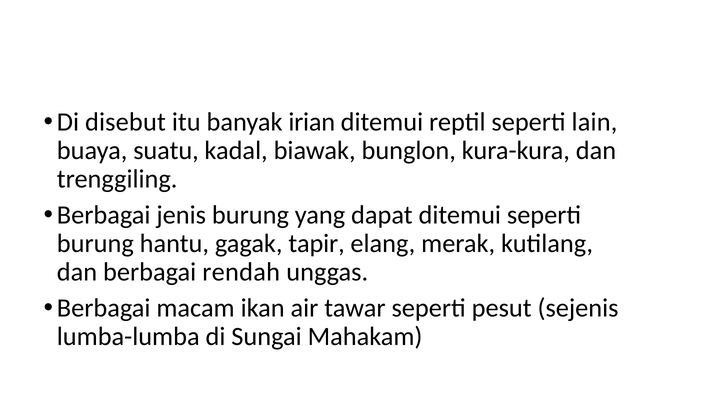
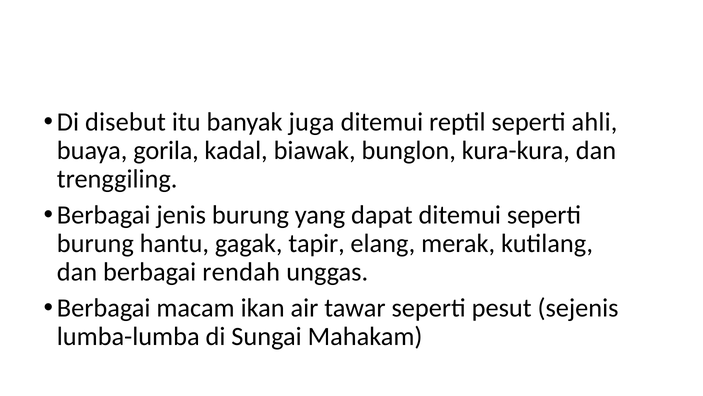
irian: irian -> juga (312, 122)
lain: lain -> ahli (595, 122)
suatu: suatu -> gorila (166, 150)
